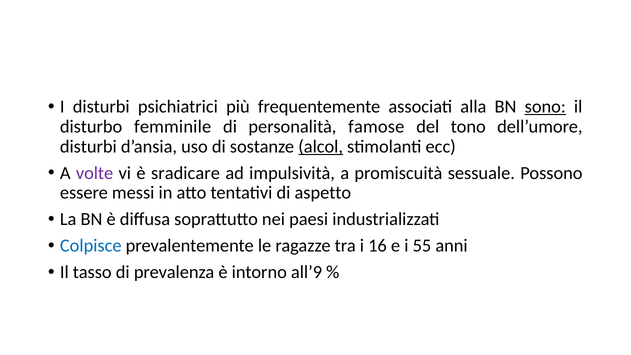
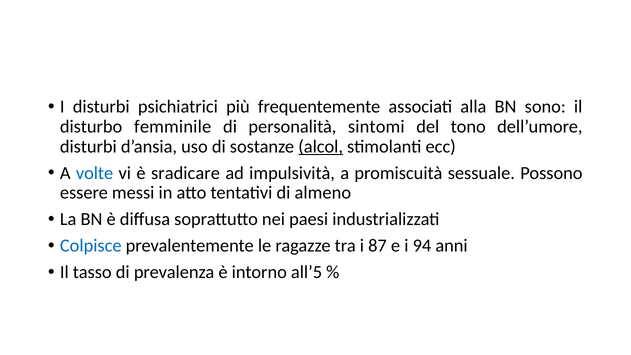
sono underline: present -> none (545, 107)
famose: famose -> sintomi (376, 127)
volte colour: purple -> blue (95, 173)
aspetto: aspetto -> almeno (323, 193)
16: 16 -> 87 (377, 246)
55: 55 -> 94 (422, 246)
all’9: all’9 -> all’5 (307, 272)
